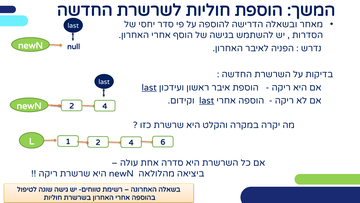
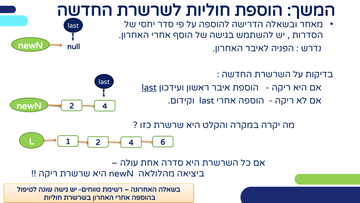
last underline: present -> none (207, 100)
